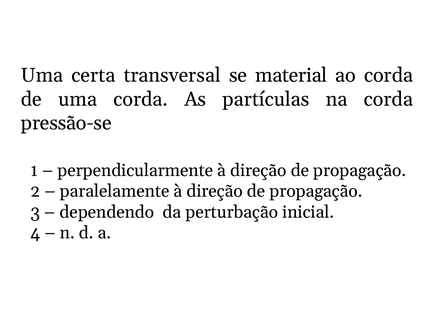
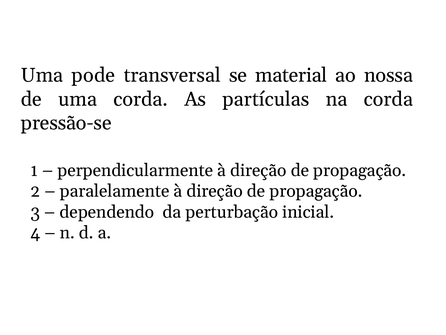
certa: certa -> pode (93, 75)
ao corda: corda -> nossa (389, 75)
